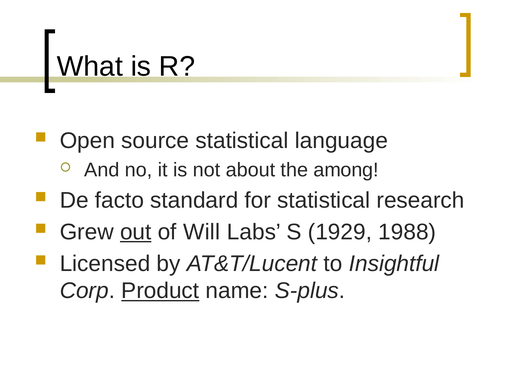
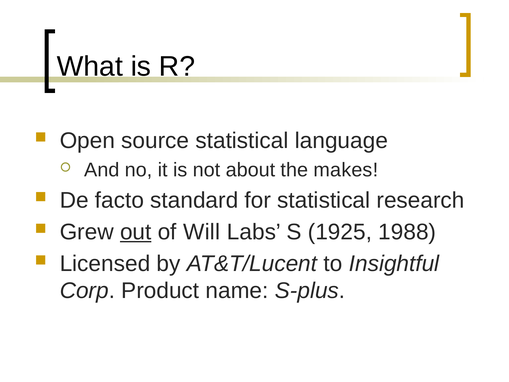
among: among -> makes (346, 170)
1929: 1929 -> 1925 (340, 232)
Product underline: present -> none (160, 291)
